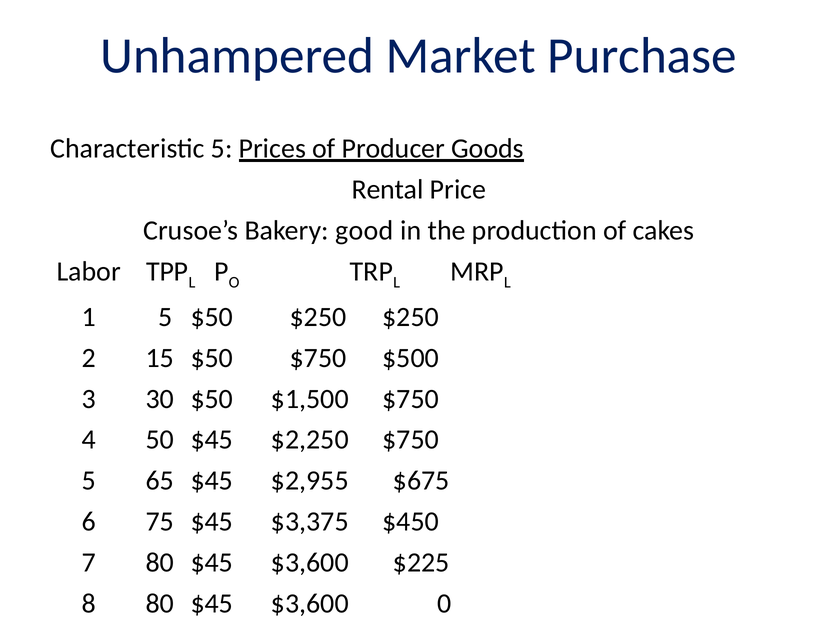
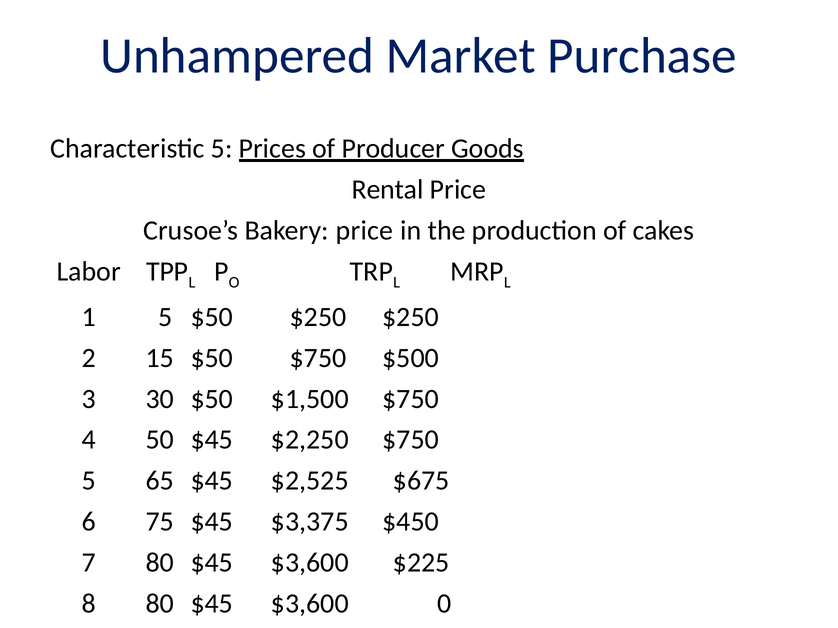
Bakery good: good -> price (365, 231)
$2,955: $2,955 -> $2,525 (310, 481)
